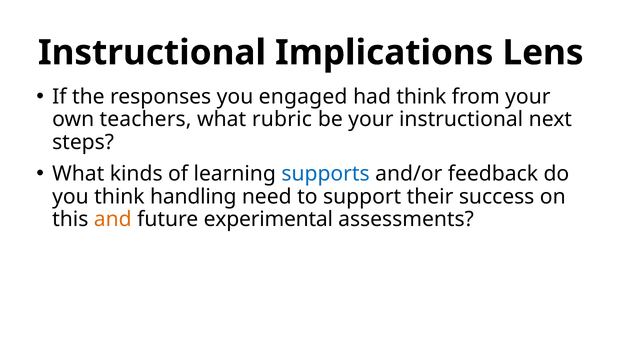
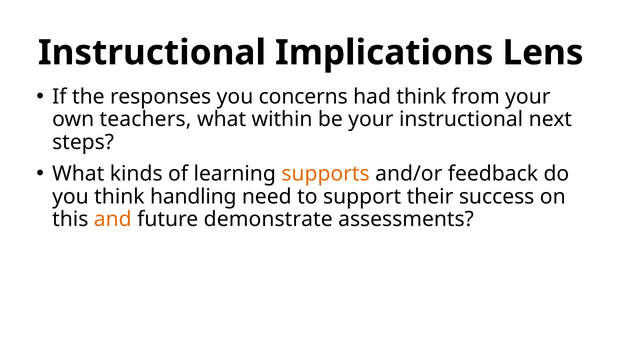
engaged: engaged -> concerns (303, 97)
rubric: rubric -> within (282, 120)
supports colour: blue -> orange (326, 174)
experimental: experimental -> demonstrate (268, 219)
